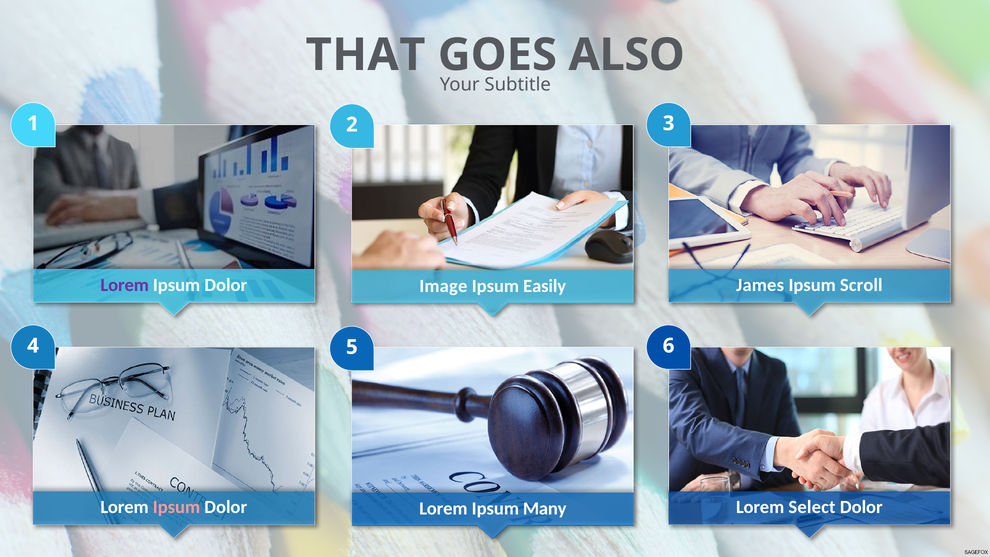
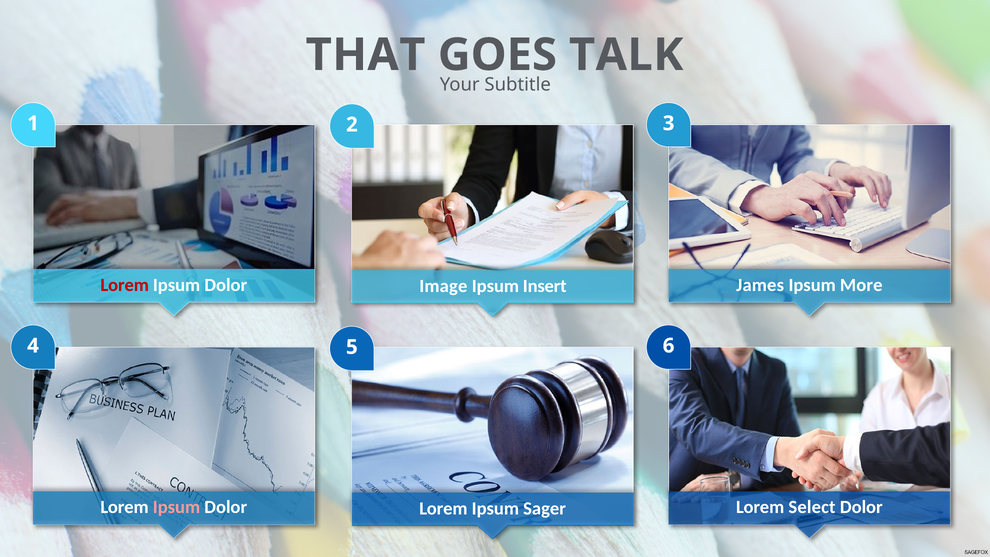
ALSO: ALSO -> TALK (626, 55)
Lorem colour: purple -> red (125, 285)
Scroll: Scroll -> More (861, 285)
Easily: Easily -> Insert (545, 286)
Many: Many -> Sager (545, 509)
